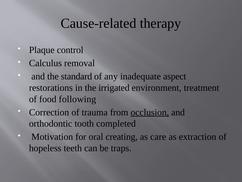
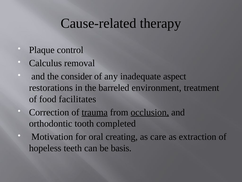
standard: standard -> consider (76, 76)
irrigated: irrigated -> barreled (114, 88)
following: following -> facilitates (77, 99)
trauma underline: none -> present (95, 112)
traps: traps -> basis (121, 148)
